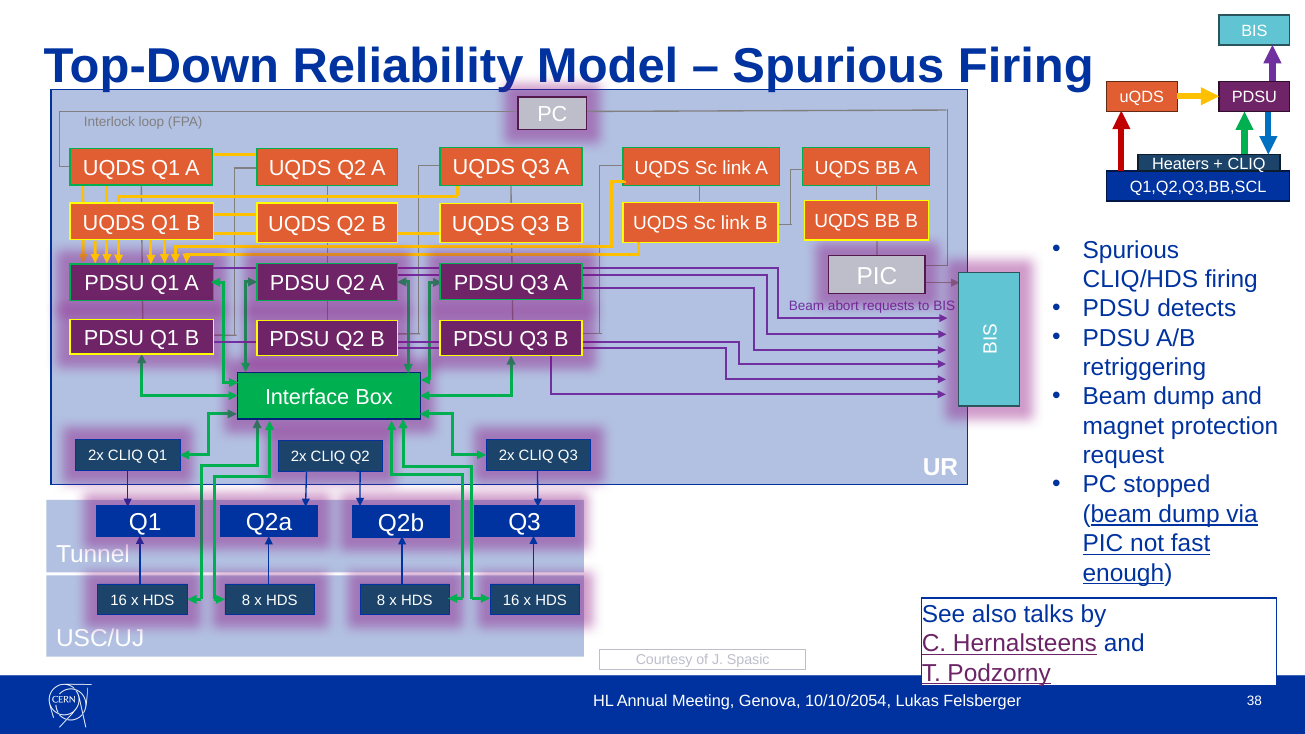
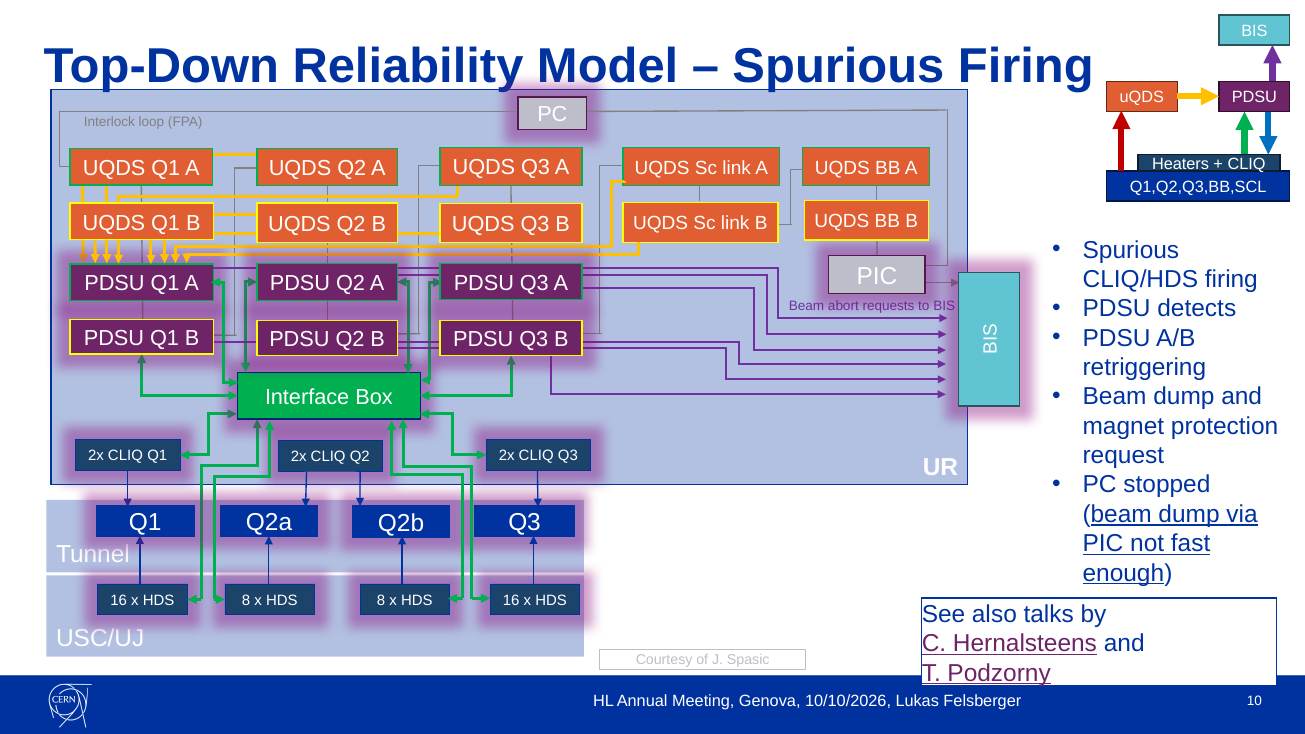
10/10/2054: 10/10/2054 -> 10/10/2026 (848, 701)
38: 38 -> 10 (1254, 701)
